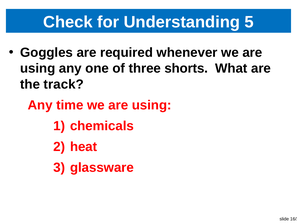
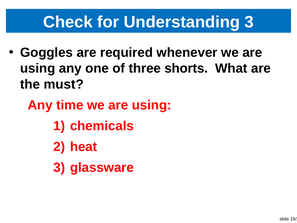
Understanding 5: 5 -> 3 (249, 22)
track: track -> must (64, 84)
